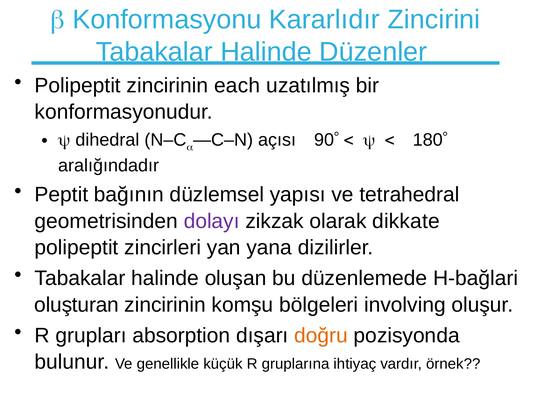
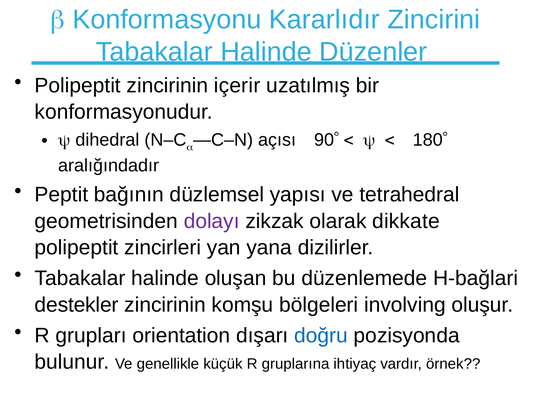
each: each -> içerir (237, 86)
oluşturan: oluşturan -> destekler (77, 305)
absorption: absorption -> orientation (181, 335)
doğru colour: orange -> blue (321, 335)
